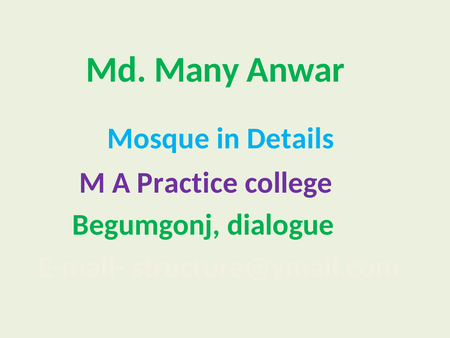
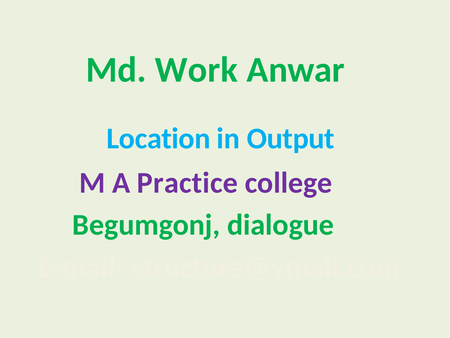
Many: Many -> Work (196, 70)
Mosque: Mosque -> Location (159, 138)
Details: Details -> Output (291, 138)
